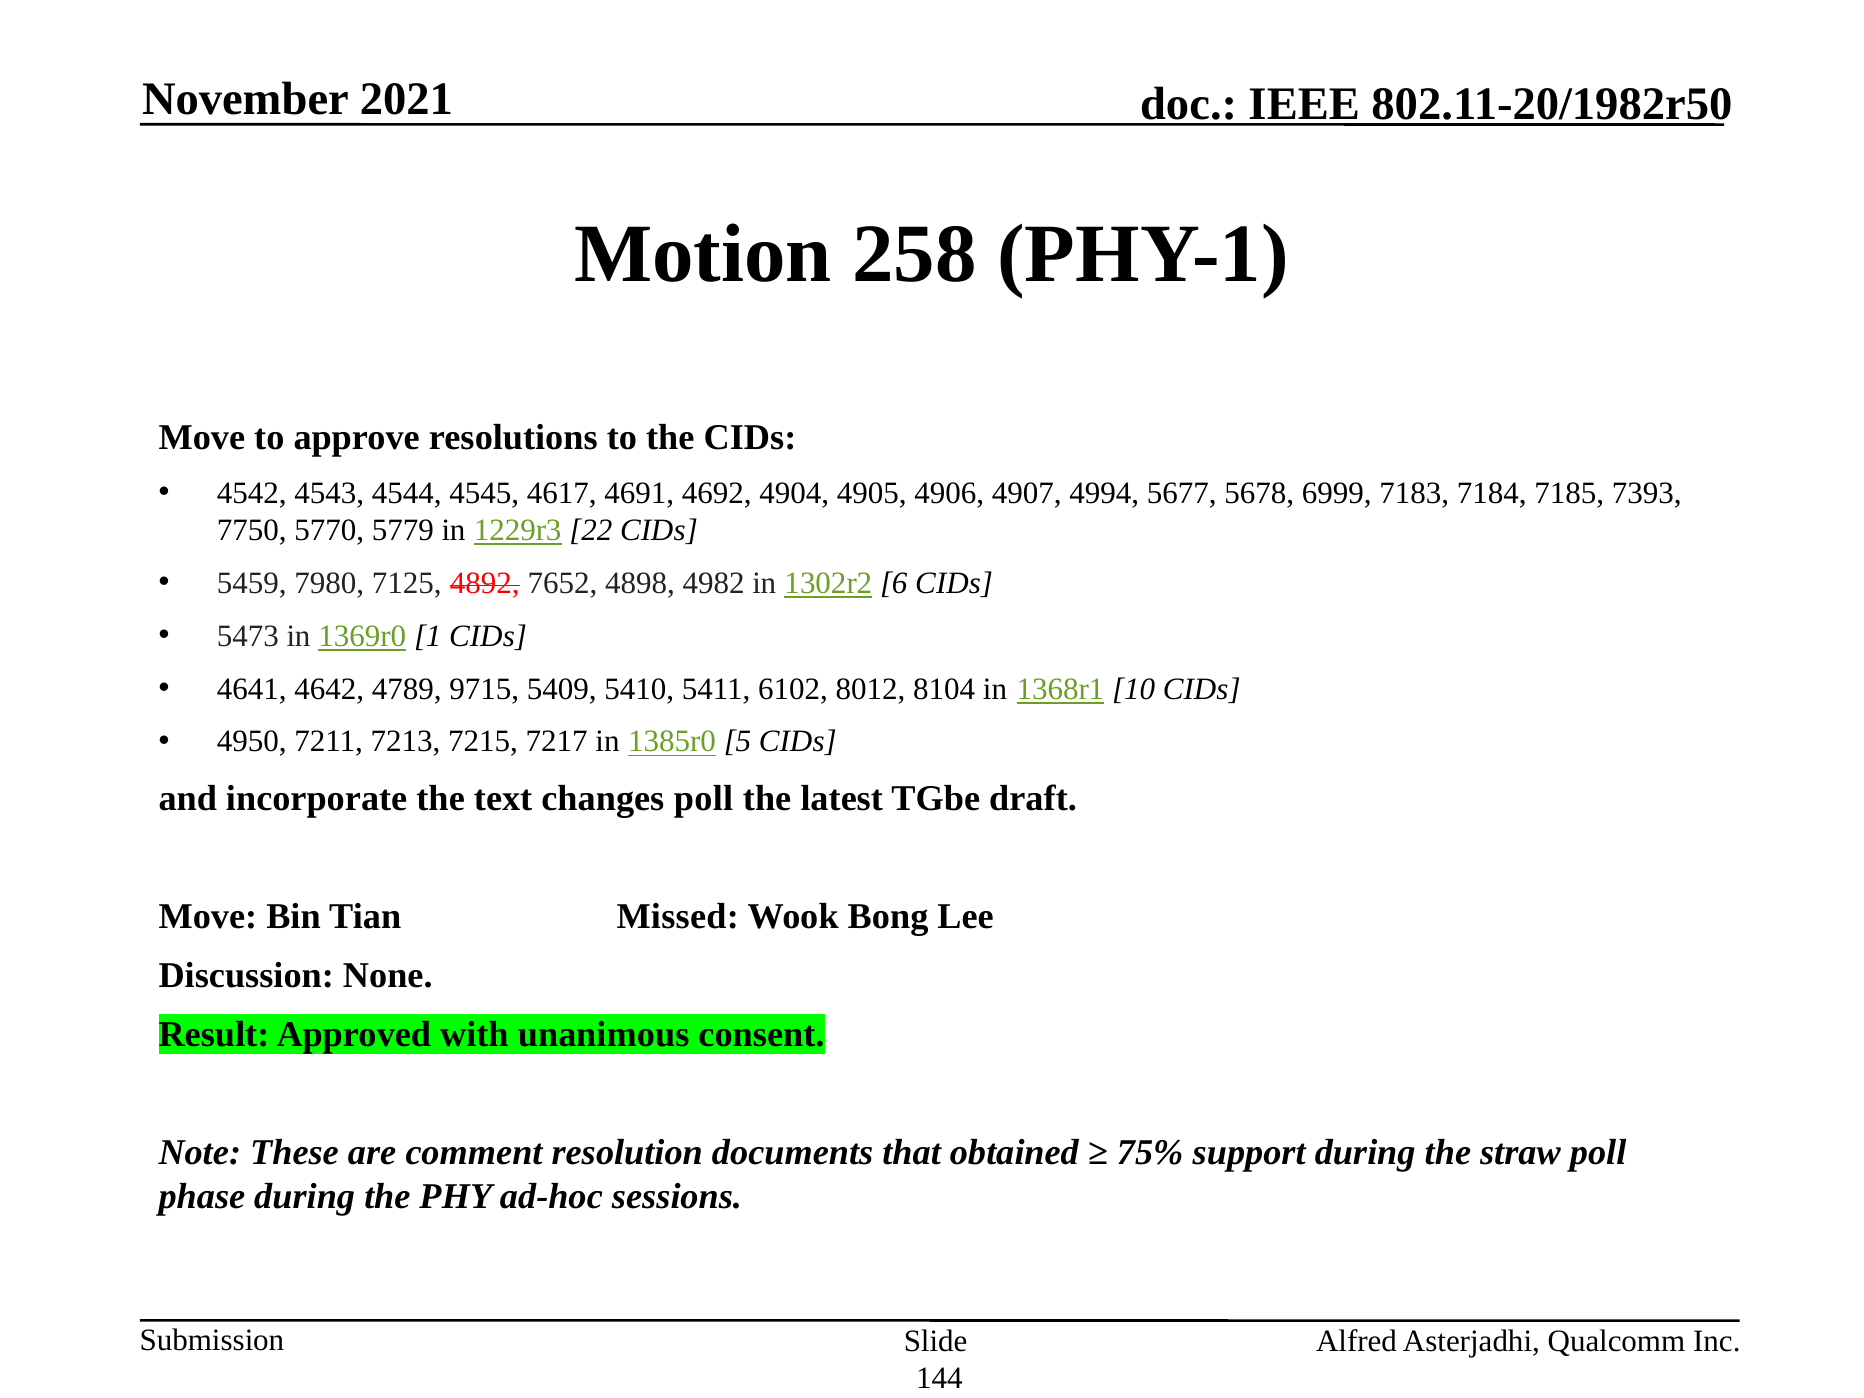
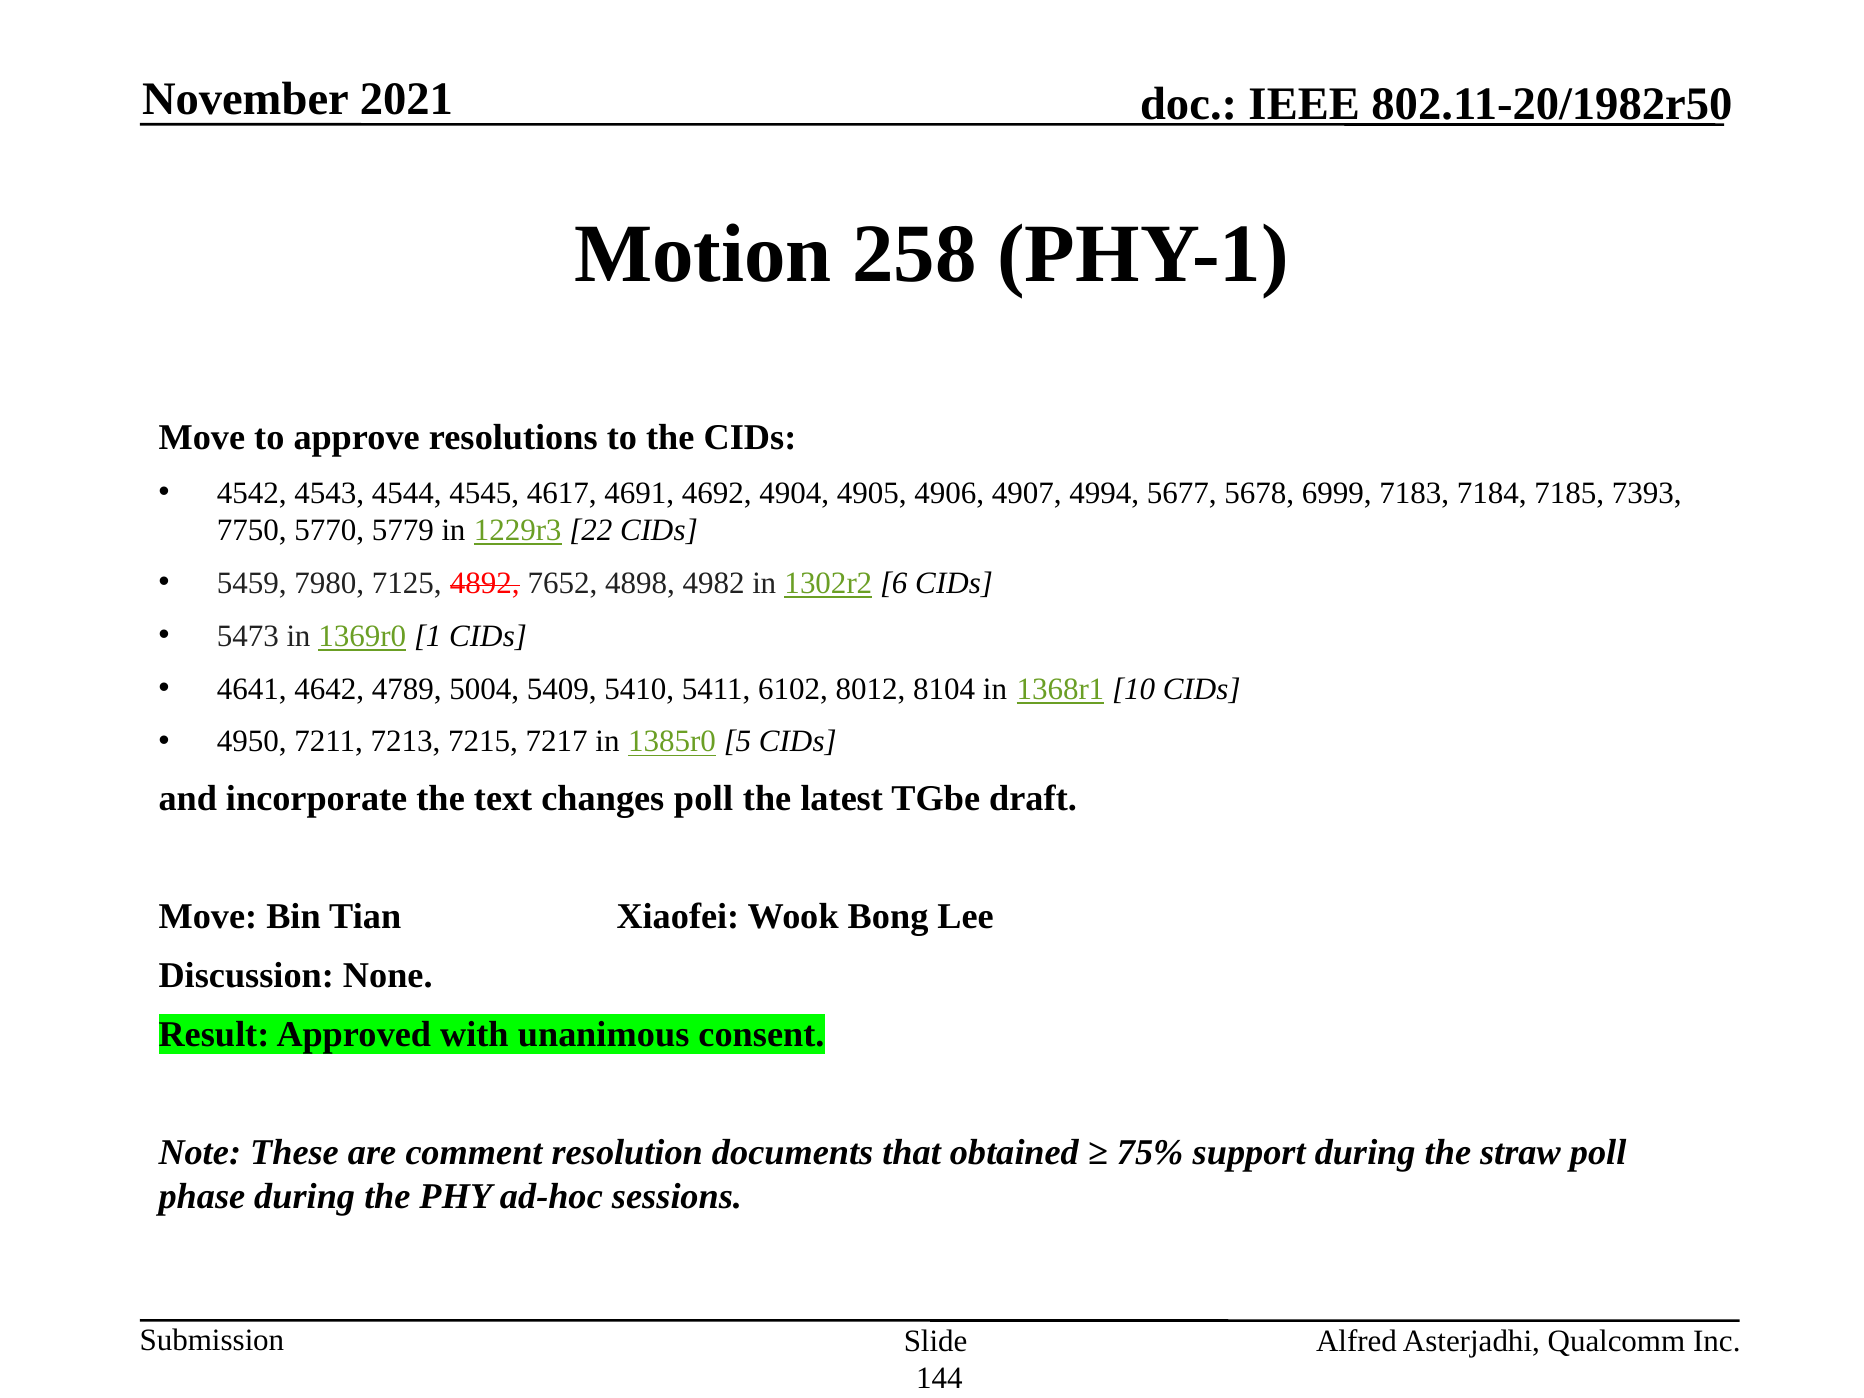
9715: 9715 -> 5004 (484, 689)
Missed: Missed -> Xiaofei (678, 916)
